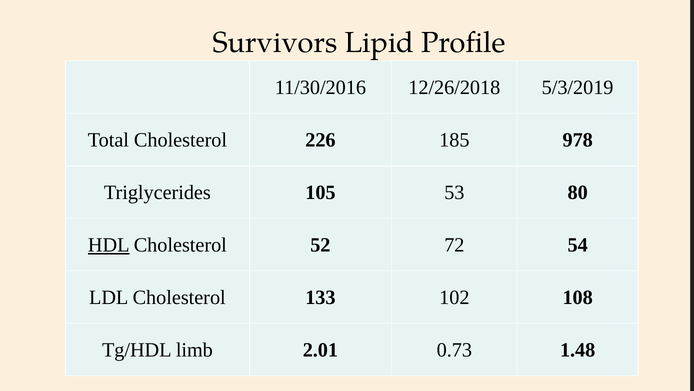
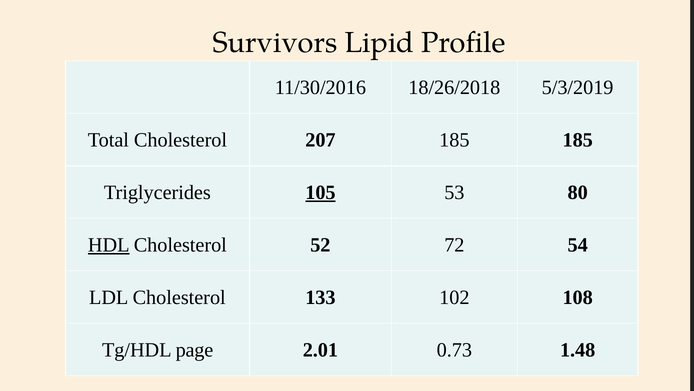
12/26/2018: 12/26/2018 -> 18/26/2018 (454, 87)
226: 226 -> 207 (320, 140)
185 978: 978 -> 185 (578, 140)
105 underline: none -> present (320, 192)
limb: limb -> page (194, 349)
